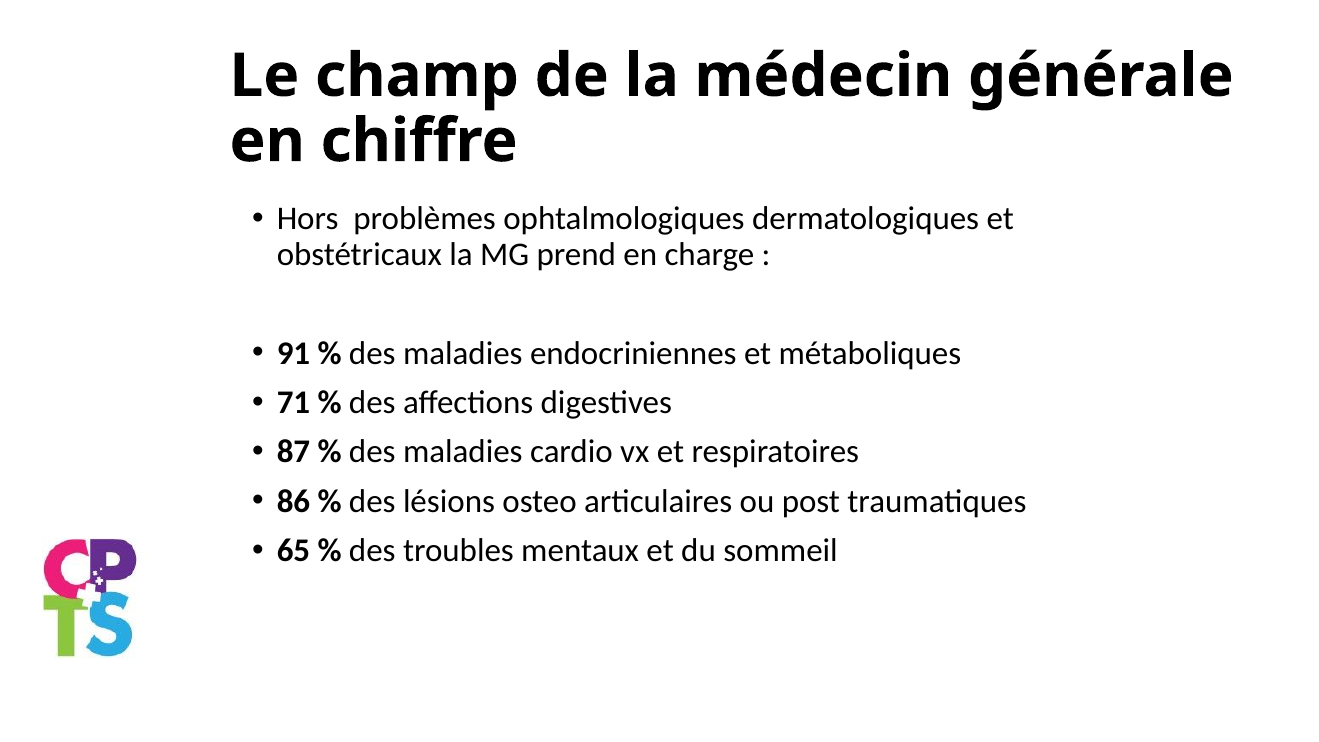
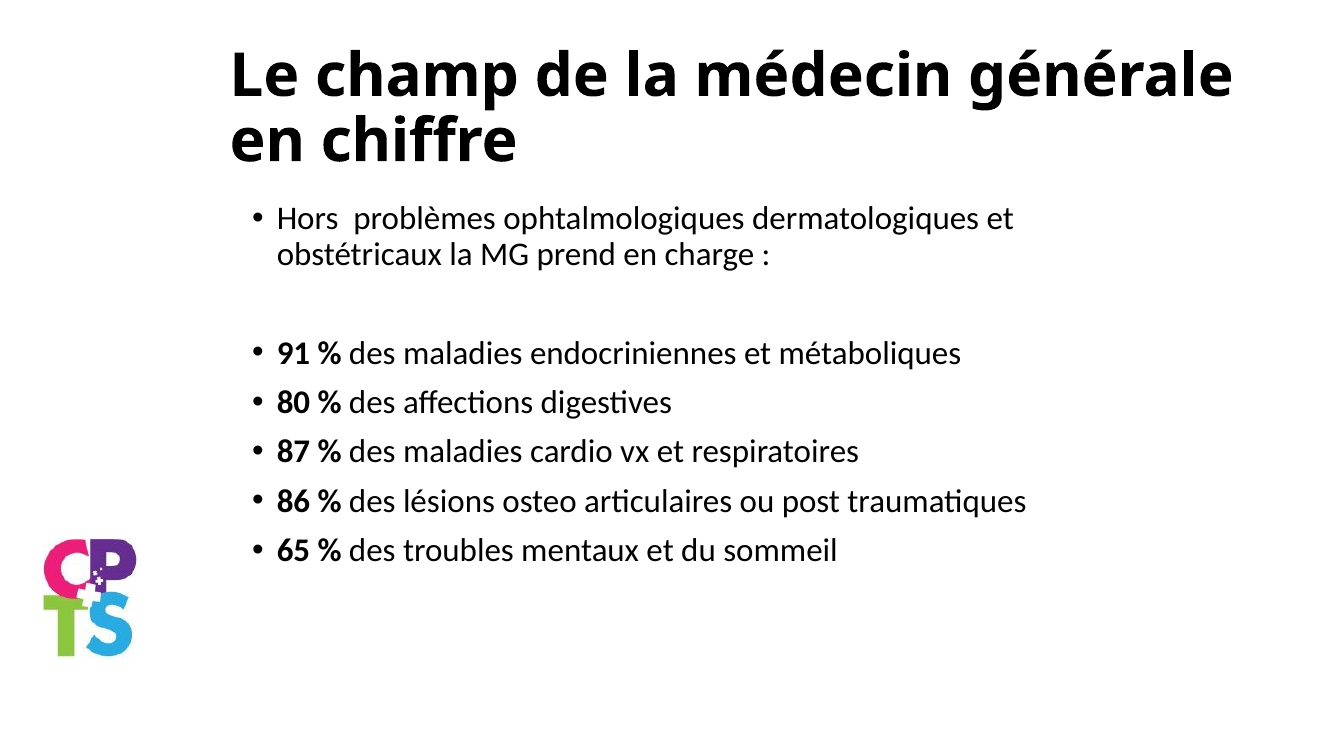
71: 71 -> 80 (293, 402)
